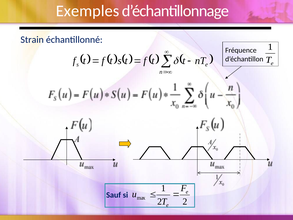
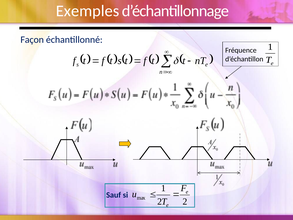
Strain: Strain -> Façon (32, 40)
